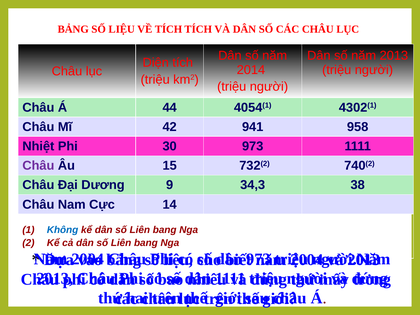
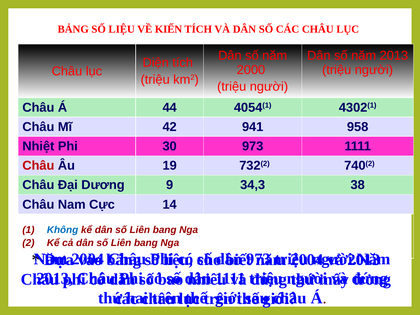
VỀ TÍCH: TÍCH -> KIẾN (169, 29)
2014: 2014 -> 2000 (251, 70)
Châu colour: purple -> red (38, 166)
15: 15 -> 19 (170, 166)
